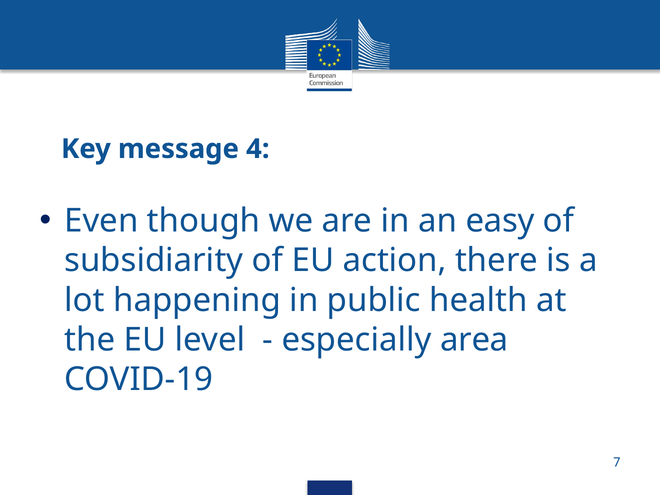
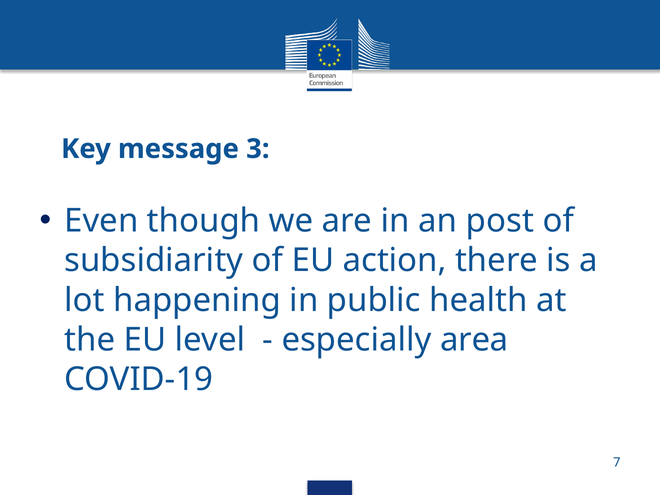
4: 4 -> 3 (258, 149)
easy: easy -> post (500, 221)
